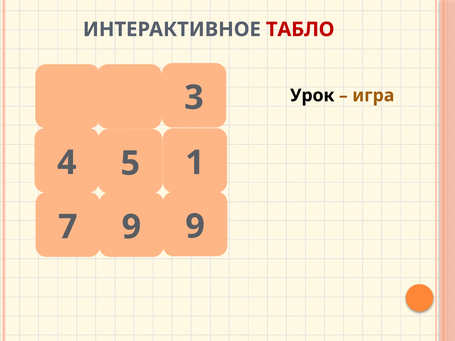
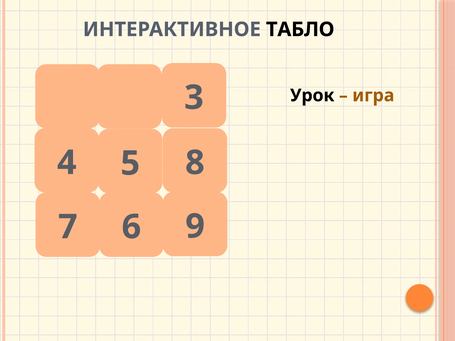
ТАБЛО colour: red -> black (300, 29)
1: 1 -> 8 (195, 163)
7 9: 9 -> 6 (131, 227)
